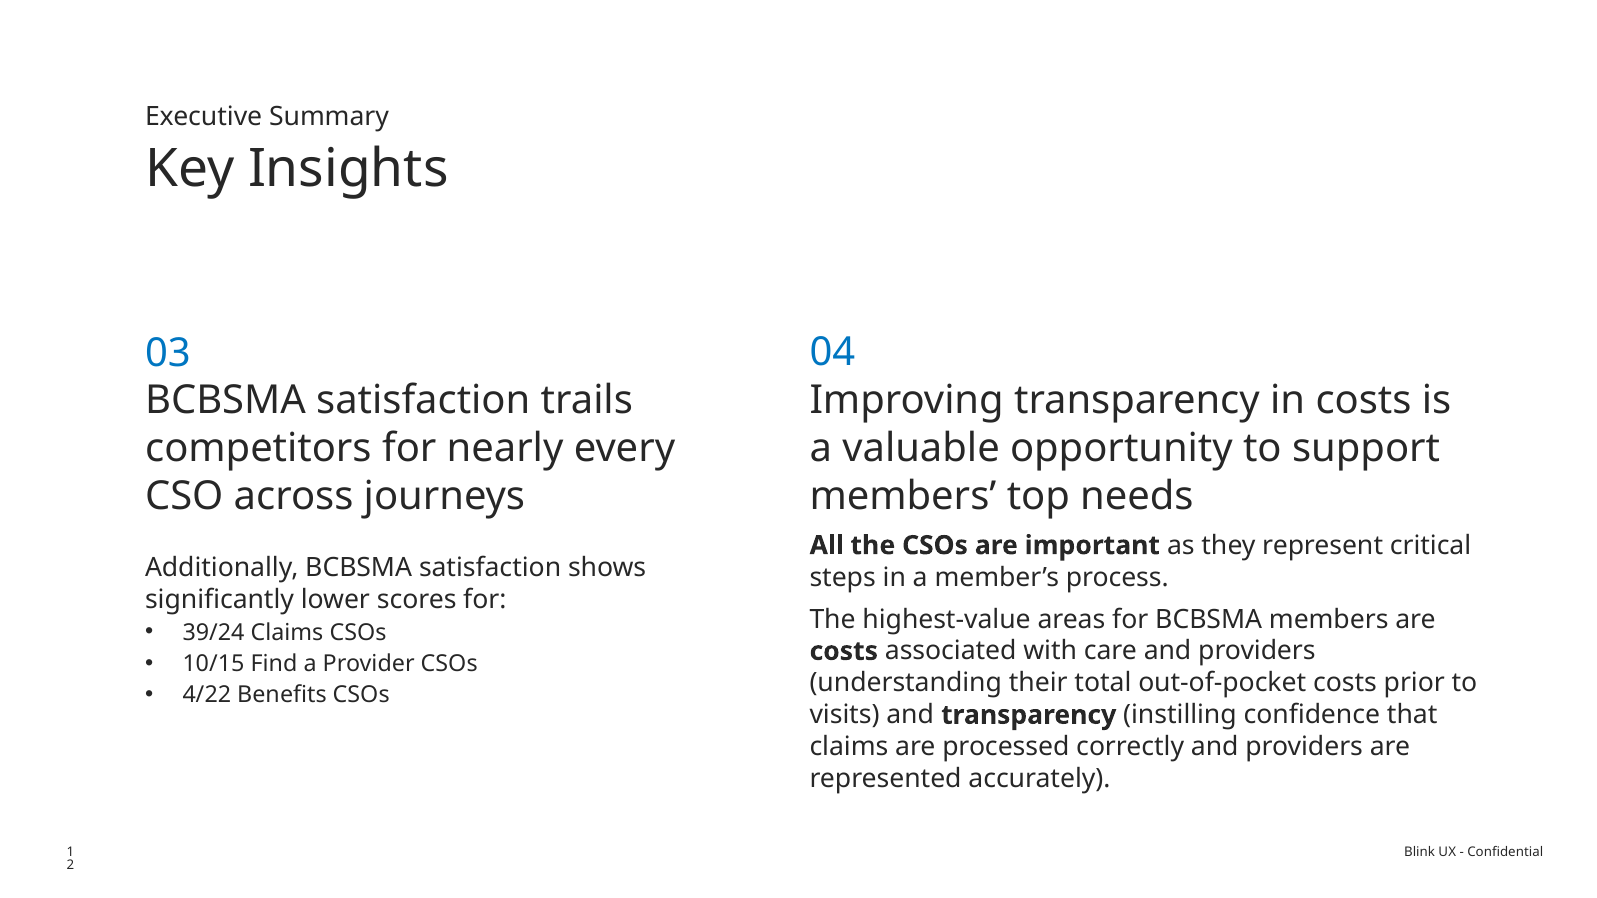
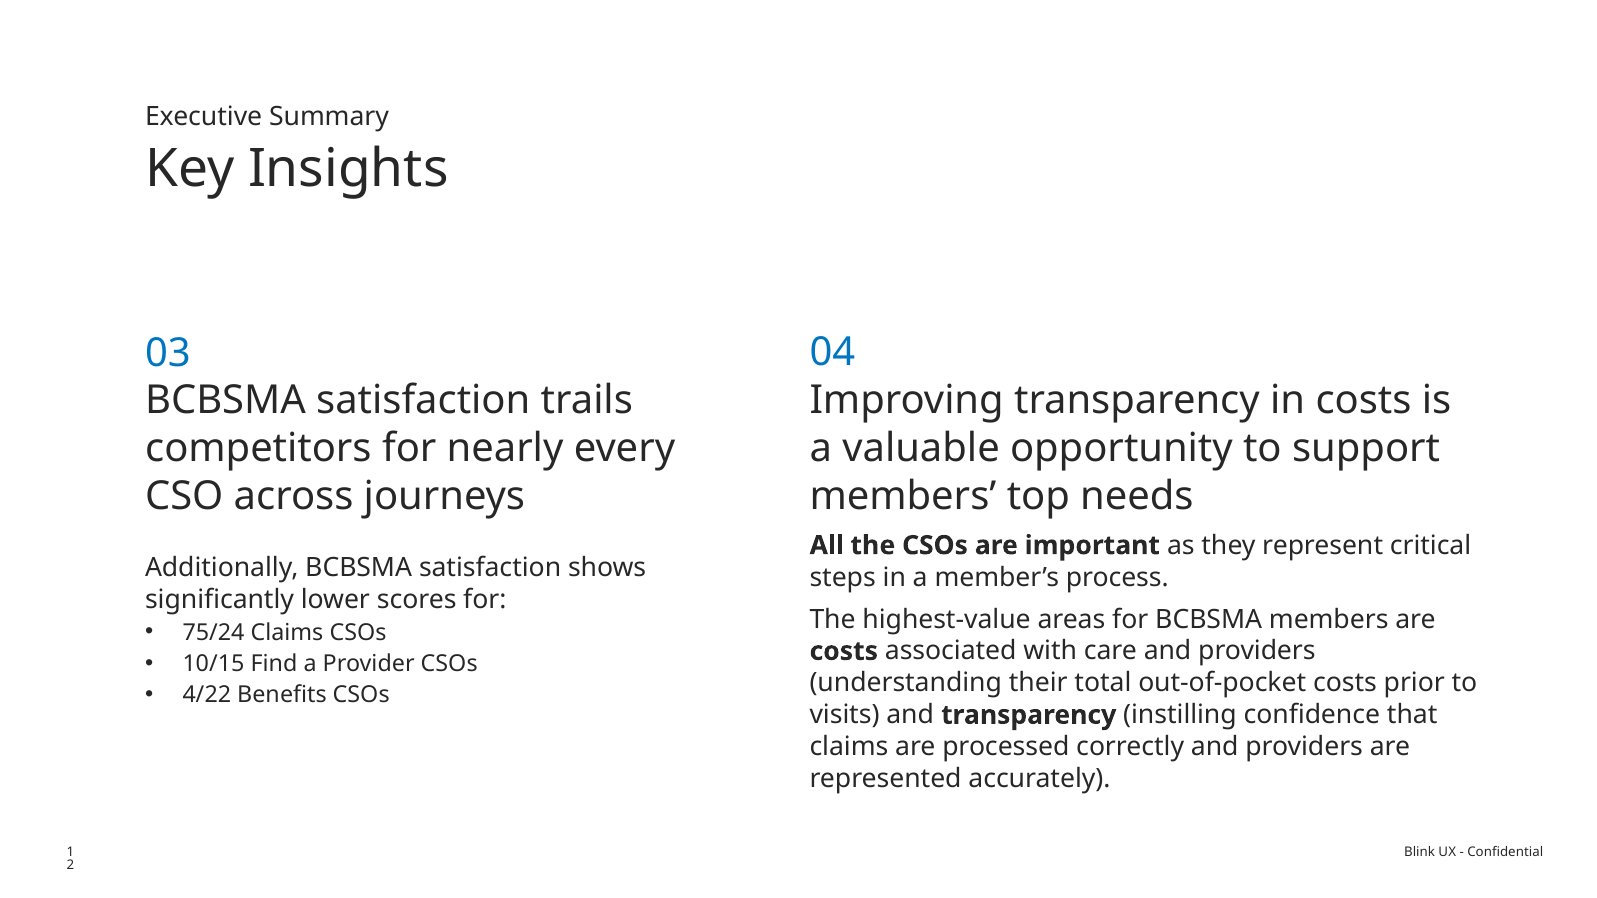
39/24: 39/24 -> 75/24 (214, 633)
